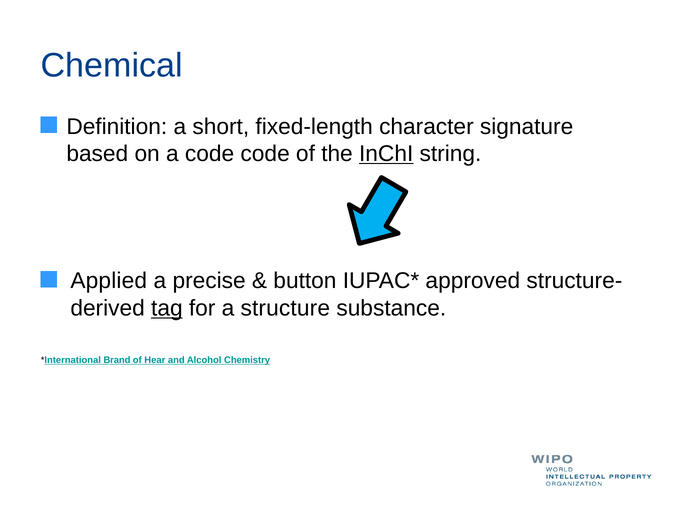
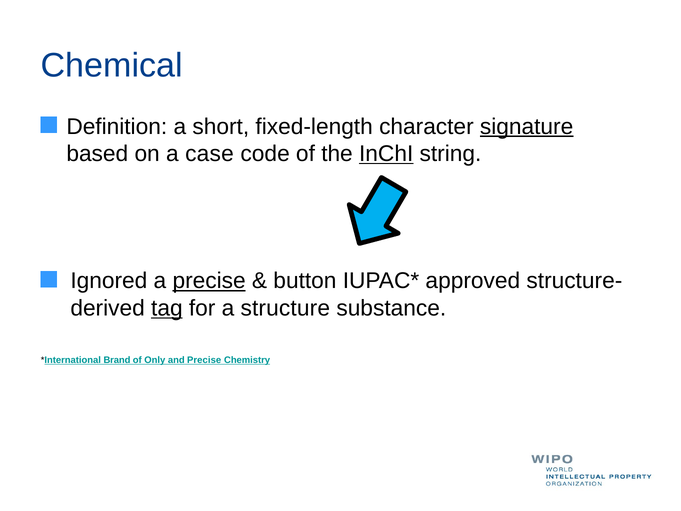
signature underline: none -> present (527, 126)
a code: code -> case (209, 154)
Applied: Applied -> Ignored (109, 281)
precise underline: none -> present (209, 281)
Hear: Hear -> Only (155, 360)
and Alcohol: Alcohol -> Precise (204, 360)
